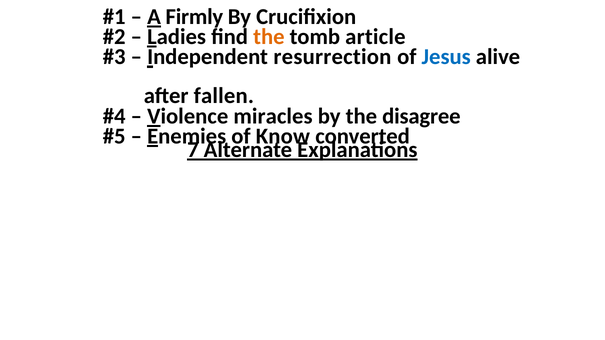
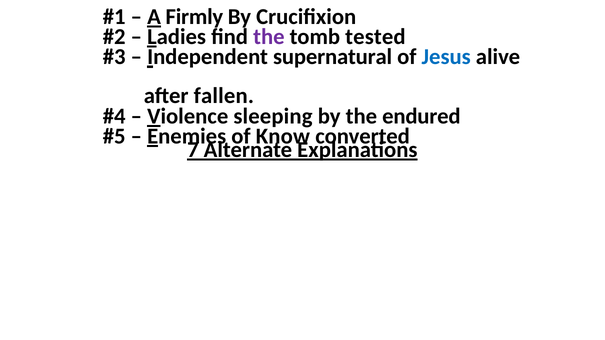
the colour: orange -> purple (269, 37)
article: article -> tested (375, 37)
resurrection: resurrection -> supernatural (333, 57)
miracles: miracles -> sleeping (273, 116)
disagree: disagree -> endured (421, 116)
